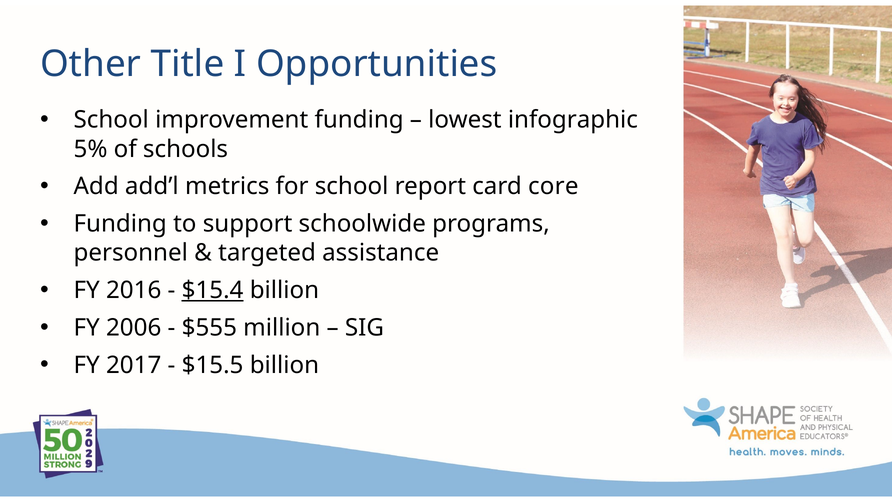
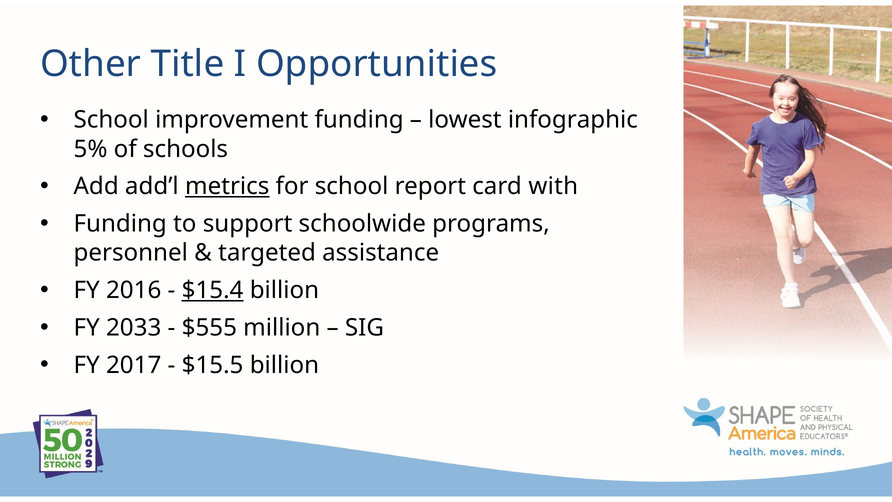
metrics underline: none -> present (227, 186)
core: core -> with (553, 186)
2006: 2006 -> 2033 (134, 328)
